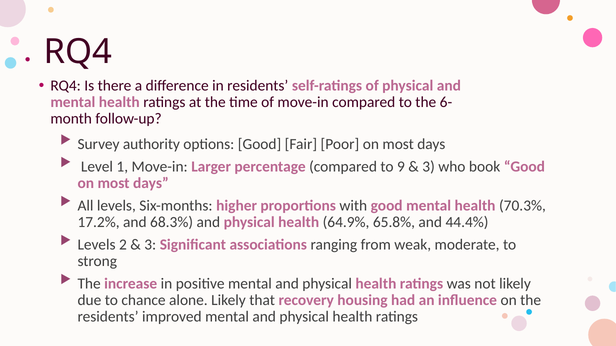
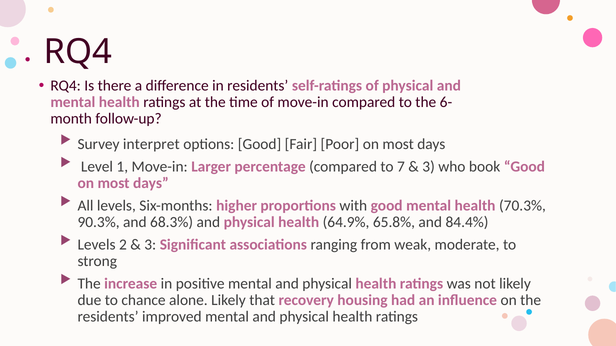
authority: authority -> interpret (151, 145)
9: 9 -> 7 (401, 167)
17.2%: 17.2% -> 90.3% (99, 223)
44.4%: 44.4% -> 84.4% (467, 223)
